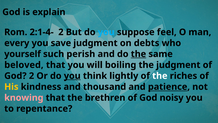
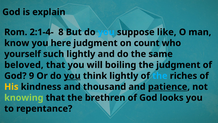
2:1-4- 2: 2 -> 8 (61, 32)
feel: feel -> like (167, 32)
every: every -> know (17, 43)
save: save -> here (61, 43)
debts: debts -> count (147, 43)
such perish: perish -> lightly (81, 54)
the underline: present -> none (138, 54)
God 2: 2 -> 9 (32, 76)
the colour: white -> light blue (160, 76)
knowing colour: pink -> light green (24, 97)
noisy: noisy -> looks (172, 97)
